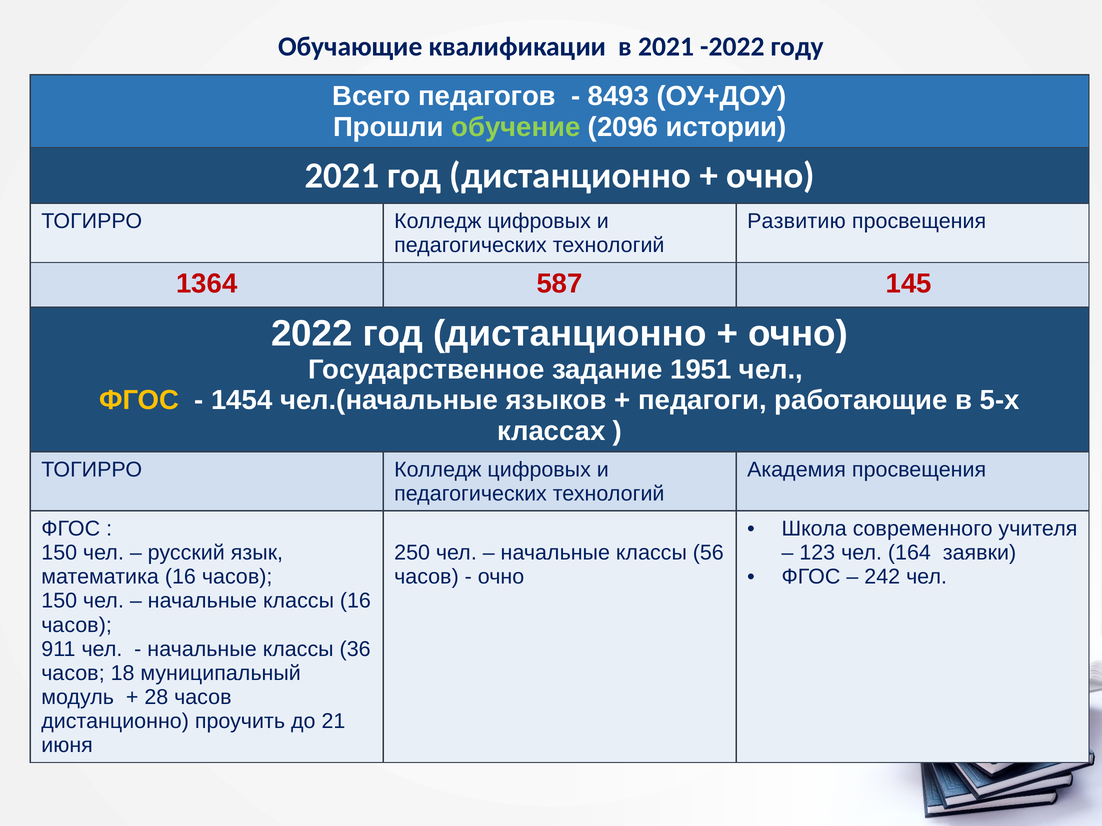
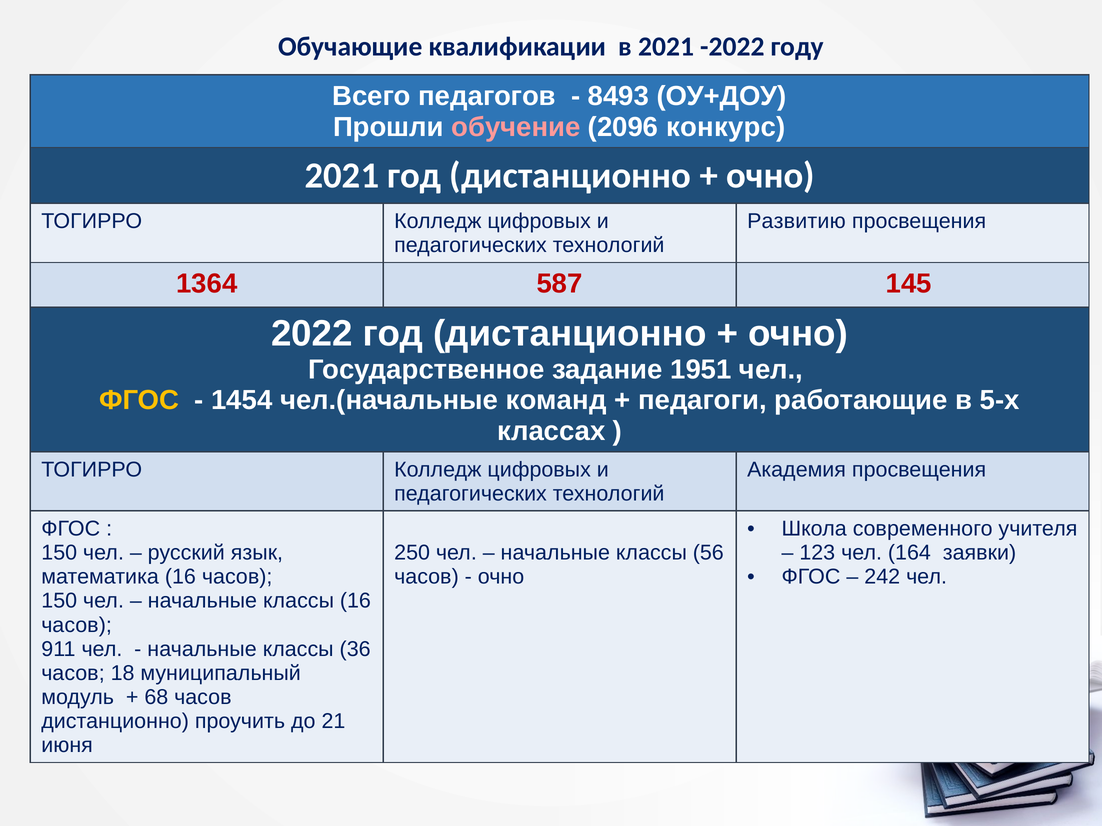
обучение colour: light green -> pink (516, 127)
истории: истории -> конкурс (726, 127)
языков: языков -> команд (556, 401)
28: 28 -> 68 (156, 698)
